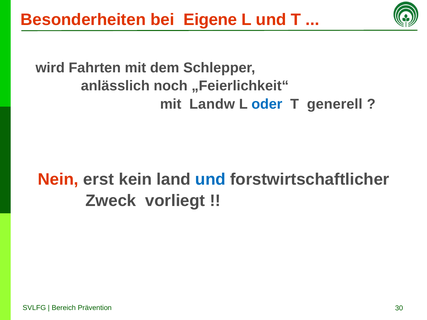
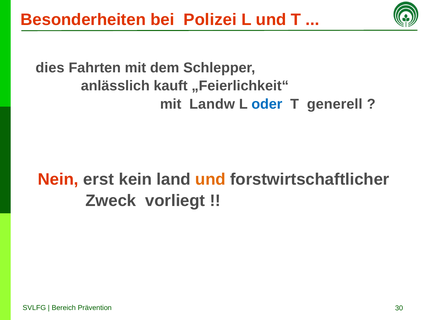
Eigene: Eigene -> Polizei (210, 20)
wird: wird -> dies (50, 68)
noch: noch -> kauft (171, 86)
und colour: blue -> orange (210, 180)
